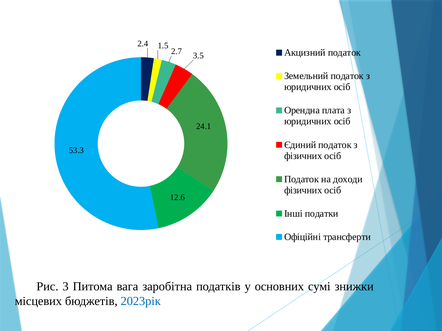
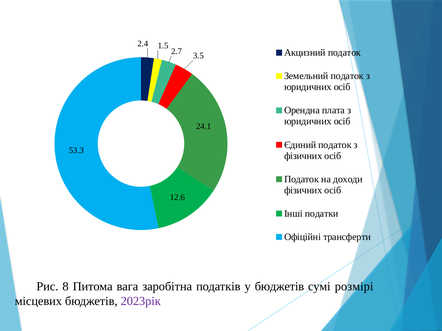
3: 3 -> 8 (66, 287)
у основних: основних -> бюджетів (279, 287)
знижки: знижки -> розмірі (354, 287)
2023рік colour: blue -> purple (141, 302)
